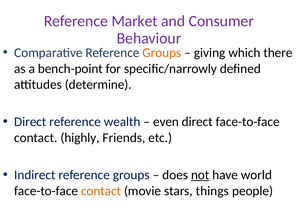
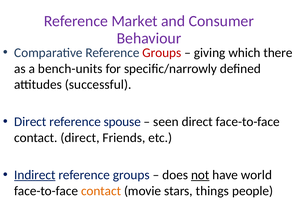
Groups colour: orange -> red (162, 53)
bench-point: bench-point -> bench-units (70, 68)
determine: determine -> successful (98, 84)
wealth: wealth -> spouse (122, 122)
even: even -> seen (166, 122)
contact highly: highly -> direct (80, 137)
Indirect underline: none -> present (35, 175)
